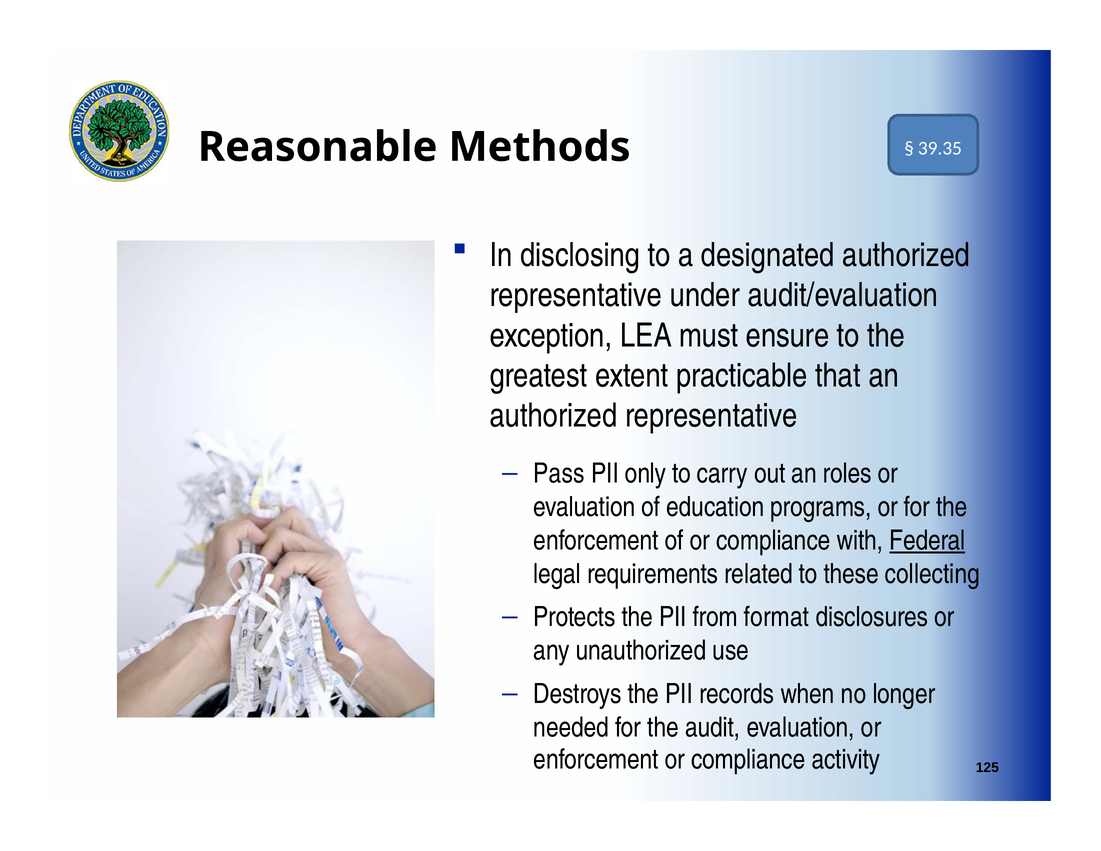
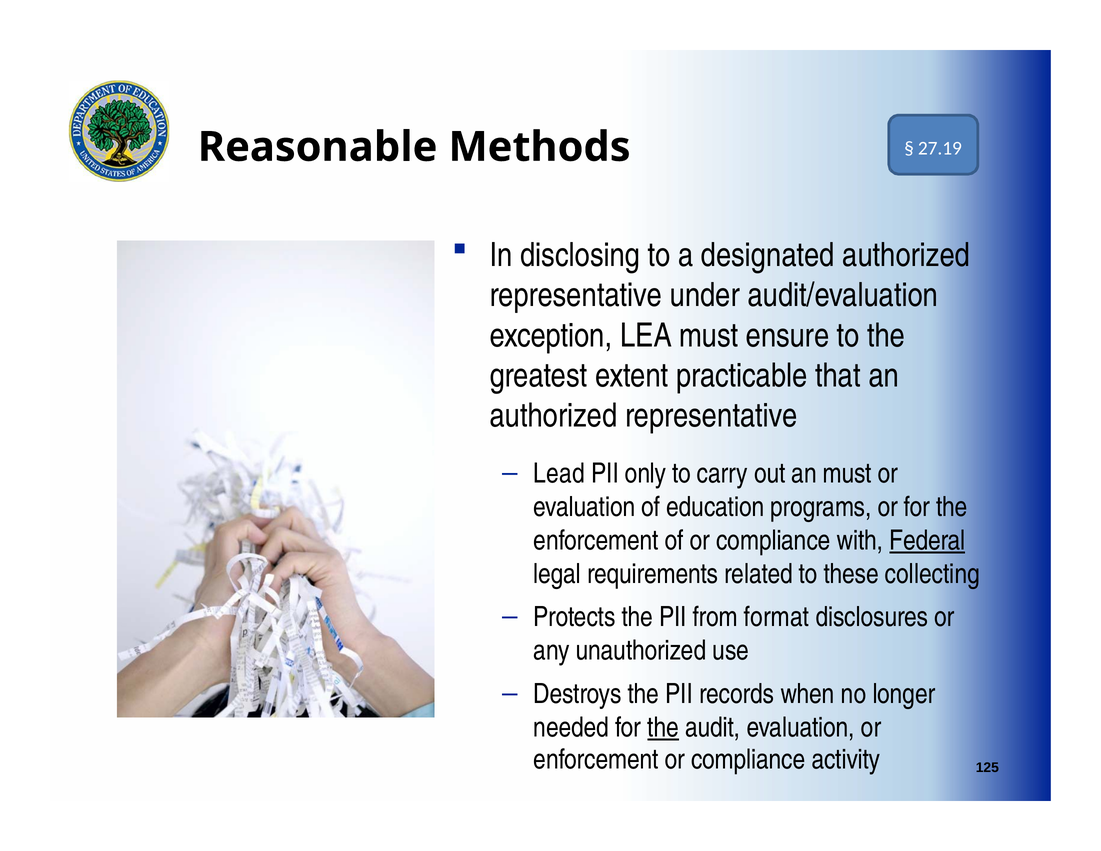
39.35: 39.35 -> 27.19 (940, 148)
Pass: Pass -> Lead (559, 474)
an roles: roles -> must (847, 474)
the underline: none -> present (663, 727)
